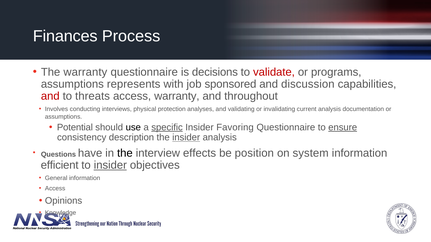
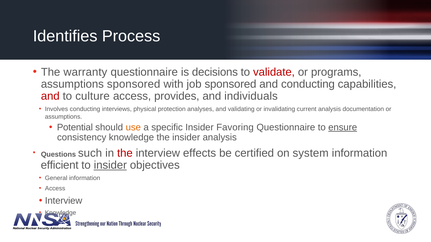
Finances: Finances -> Identifies (65, 36)
assumptions represents: represents -> sponsored (134, 84)
and discussion: discussion -> conducting (308, 84)
threats: threats -> culture (93, 96)
access warranty: warranty -> provides (177, 96)
throughout: throughout -> individuals (251, 96)
use colour: black -> orange (133, 128)
specific underline: present -> none (167, 128)
consistency description: description -> knowledge (131, 138)
insider underline: present -> none (186, 138)
have: have -> such (90, 153)
the colour: black -> red (125, 153)
position: position -> certified (254, 153)
Opinions: Opinions -> Interview (64, 201)
